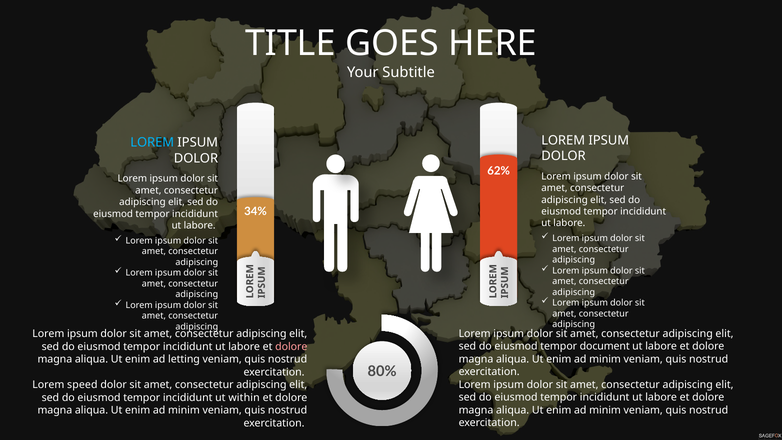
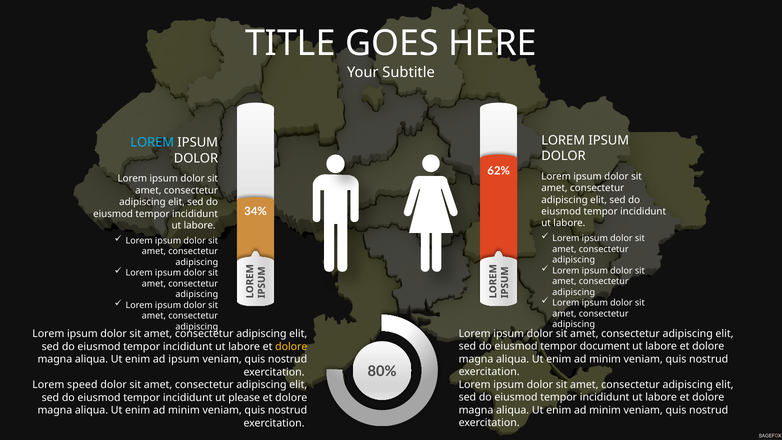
dolore colour: pink -> yellow (291, 347)
ad letting: letting -> ipsum (184, 359)
within: within -> please (244, 397)
